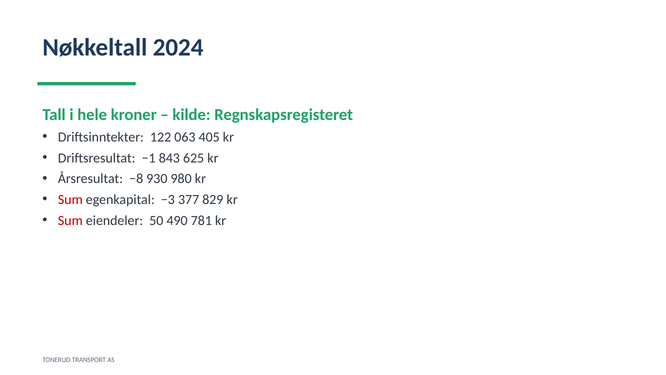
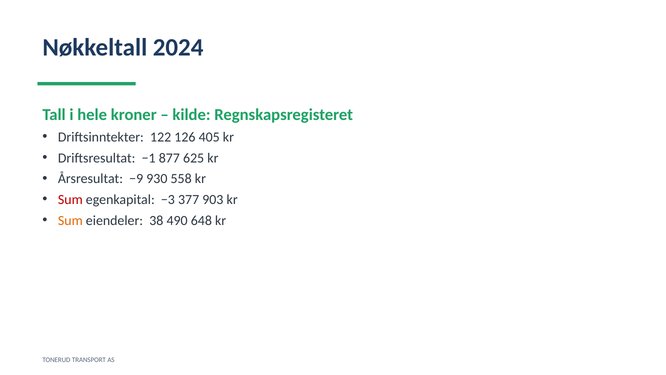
063: 063 -> 126 (185, 137)
843: 843 -> 877 (169, 158)
−8: −8 -> −9 (136, 179)
980: 980 -> 558 (181, 179)
829: 829 -> 903 (213, 199)
Sum colour: red -> orange (70, 220)
50: 50 -> 38 (156, 220)
781: 781 -> 648 (201, 220)
